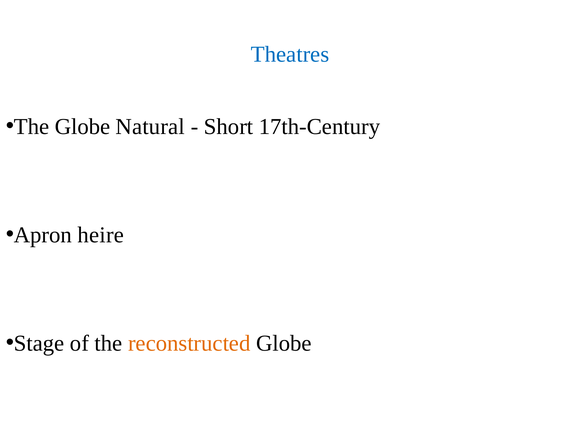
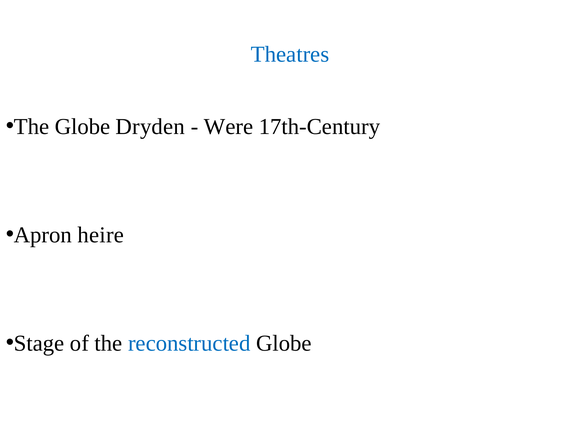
Natural: Natural -> Dryden (150, 127)
Short: Short -> Were (229, 127)
reconstructed colour: orange -> blue (189, 344)
